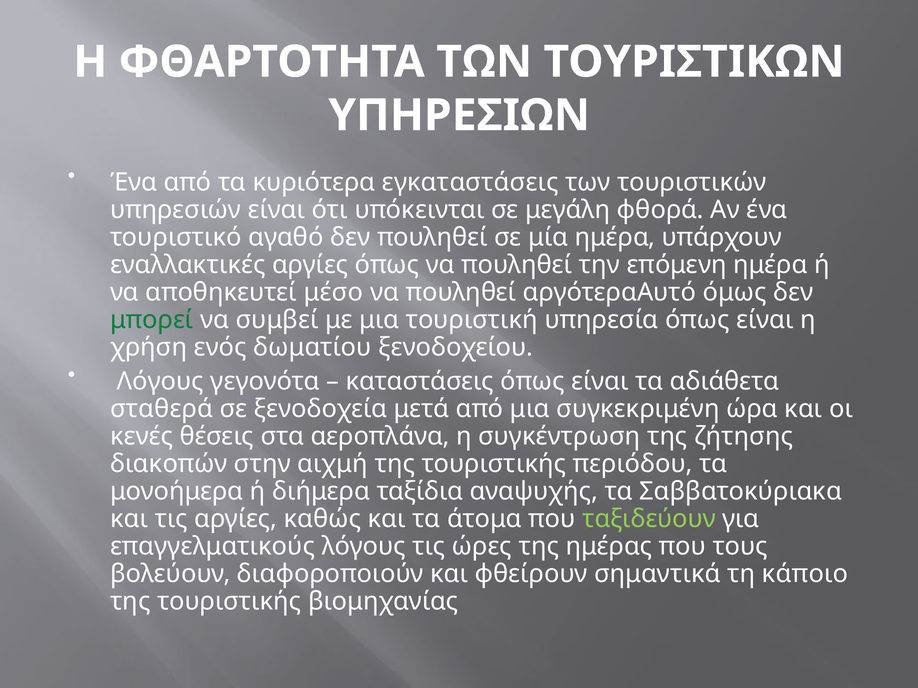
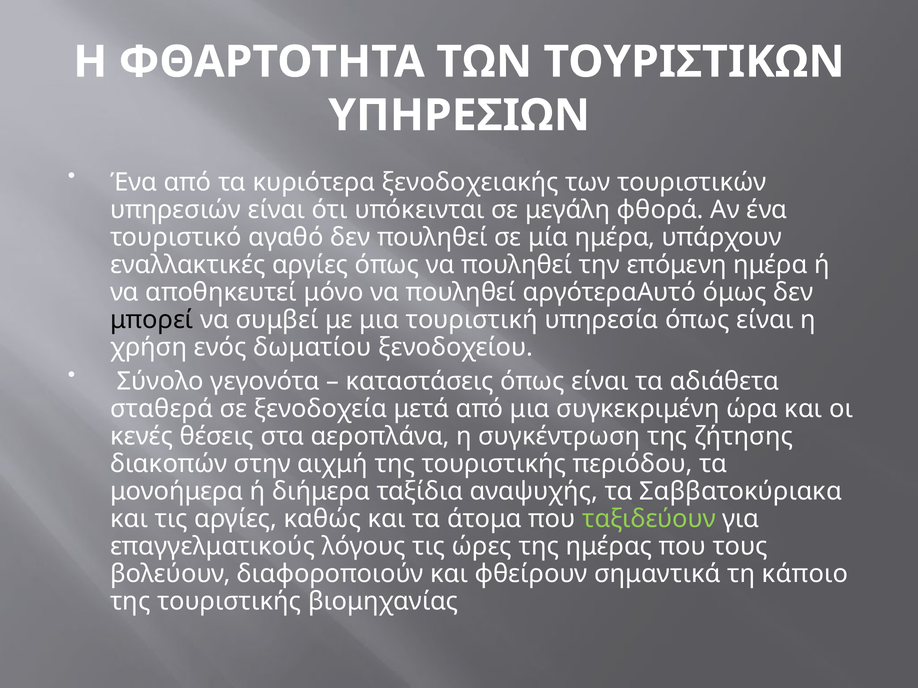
εγκαταστάσεις: εγκαταστάσεις -> ξενοδοχειακής (470, 182)
μέσο: μέσο -> μόνο (334, 292)
μπορεί colour: green -> black (152, 320)
Λόγους: Λόγους -> Σύνολο (160, 381)
